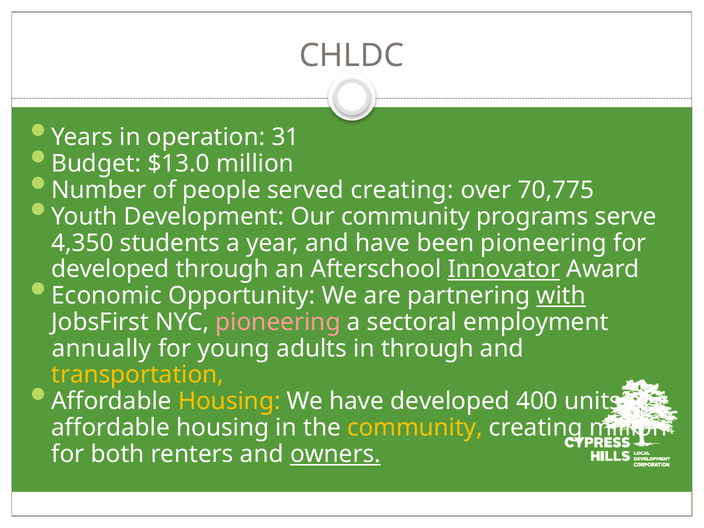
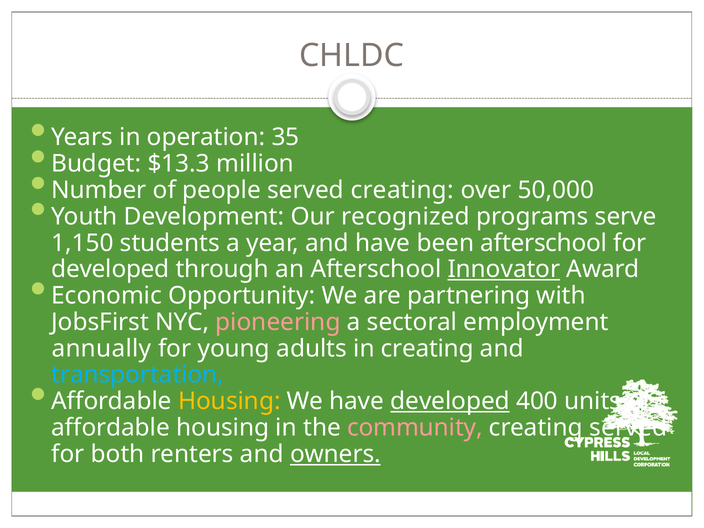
31: 31 -> 35 (285, 137)
$13.0: $13.0 -> $13.3 (179, 164)
70,775: 70,775 -> 50,000 (556, 190)
Our community: community -> recognized (405, 217)
4,350: 4,350 -> 1,150 (82, 243)
been pioneering: pioneering -> afterschool (544, 243)
with underline: present -> none (561, 296)
in through: through -> creating (427, 349)
transportation colour: yellow -> light blue (138, 375)
developed underline: none -> present (450, 401)
community colour: yellow -> pink (415, 428)
creating million: million -> served (628, 428)
